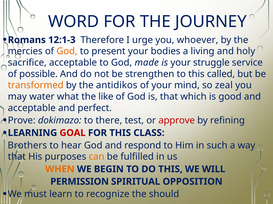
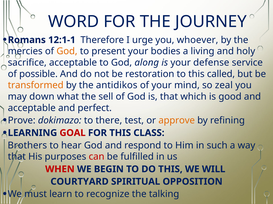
12:1-3: 12:1-3 -> 12:1-1 (62, 40)
made: made -> along (147, 63)
struggle: struggle -> defense (211, 63)
strengthen: strengthen -> restoration (150, 74)
water: water -> down (42, 97)
like: like -> sell (106, 97)
approve colour: red -> orange (177, 121)
can colour: orange -> red (97, 157)
WHEN colour: orange -> red (60, 170)
PERMISSION: PERMISSION -> COURTYARD (80, 182)
should: should -> talking (164, 195)
